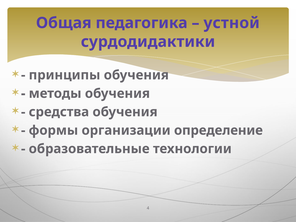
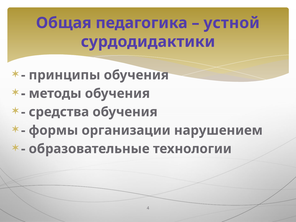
определение: определение -> нарушением (218, 130)
